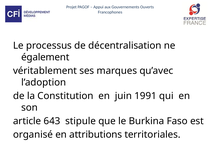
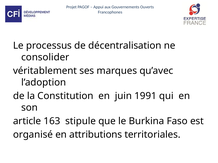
également: également -> consolider (45, 57)
643: 643 -> 163 (52, 121)
